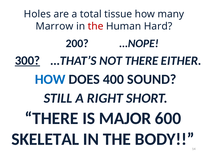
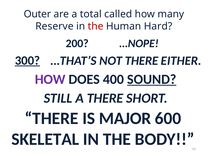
Holes: Holes -> Outer (37, 14)
tissue: tissue -> called (118, 14)
Marrow: Marrow -> Reserve (55, 26)
HOW colour: blue -> purple (50, 79)
SOUND underline: none -> present (152, 79)
A RIGHT: RIGHT -> THERE (105, 98)
